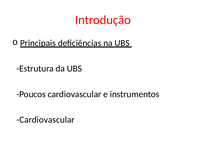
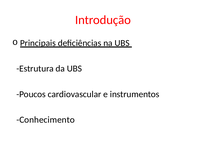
Cardiovascular: Cardiovascular -> Conhecimento (46, 120)
